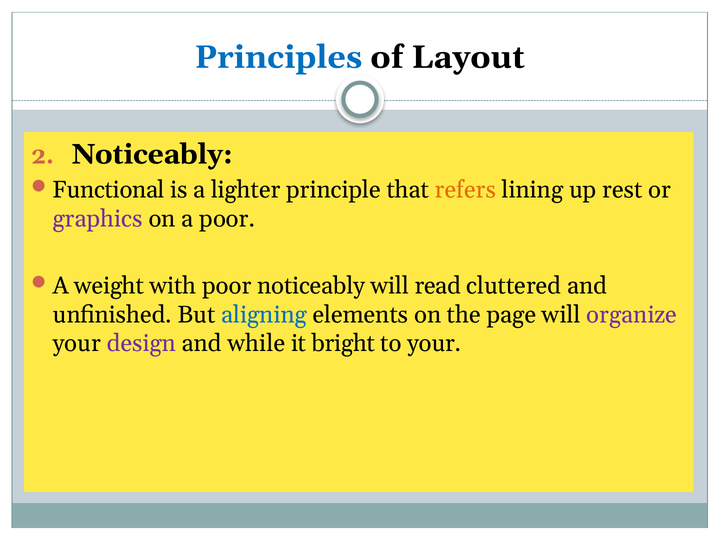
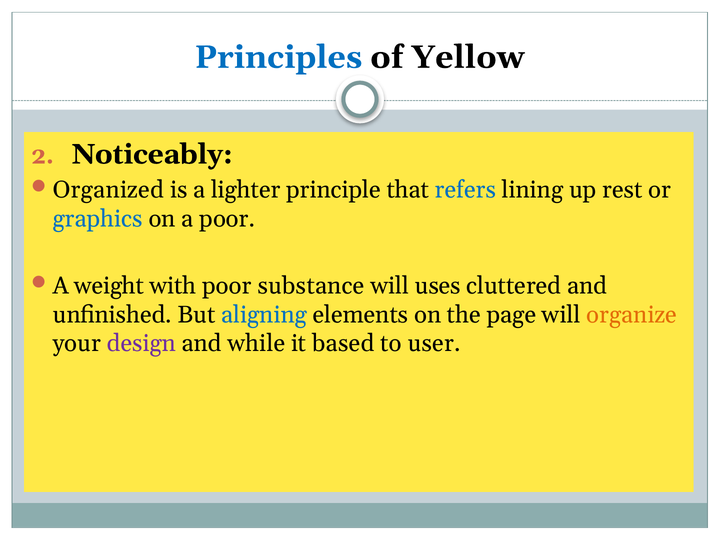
Layout: Layout -> Yellow (468, 57)
Functional: Functional -> Organized (108, 190)
refers colour: orange -> blue (465, 190)
graphics colour: purple -> blue (98, 219)
poor noticeably: noticeably -> substance (311, 286)
read: read -> uses (438, 286)
organize colour: purple -> orange (632, 315)
bright: bright -> based (343, 344)
to your: your -> user (434, 344)
